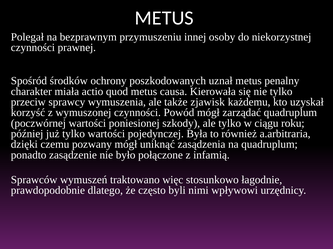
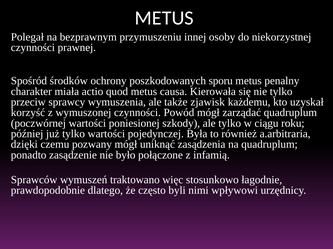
uznał: uznał -> sporu (221, 81)
